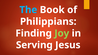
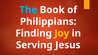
Joy colour: light green -> yellow (62, 33)
